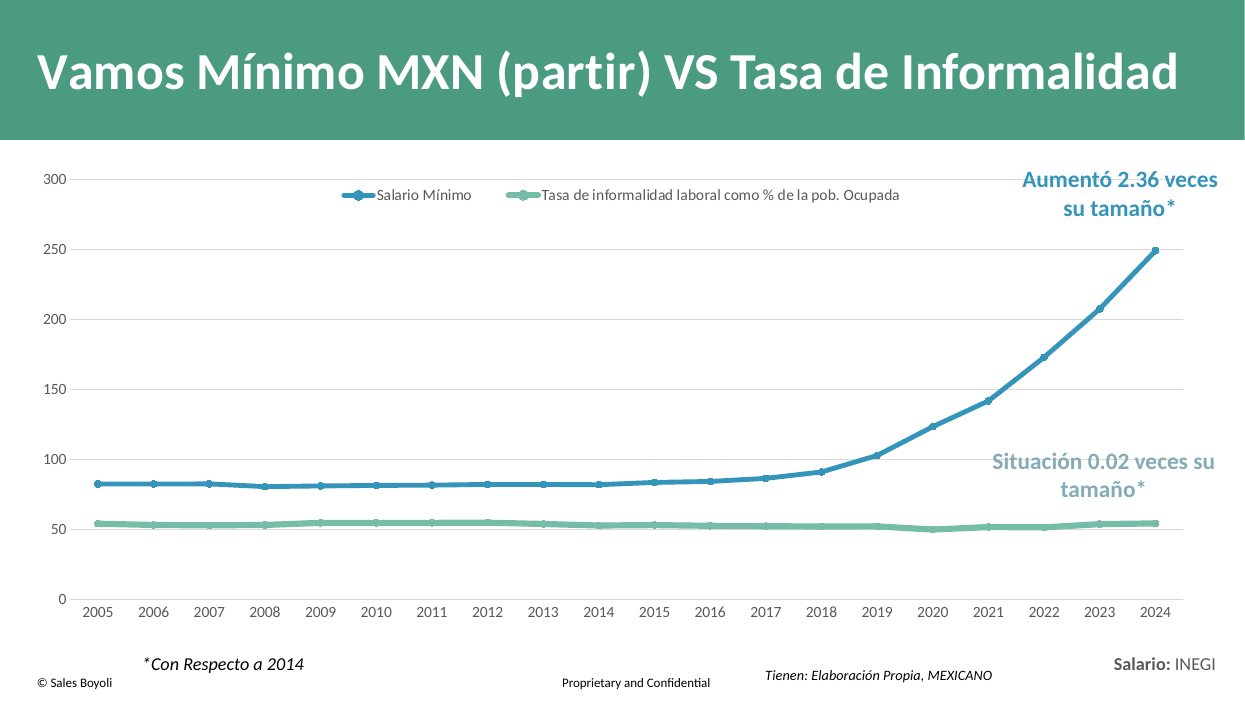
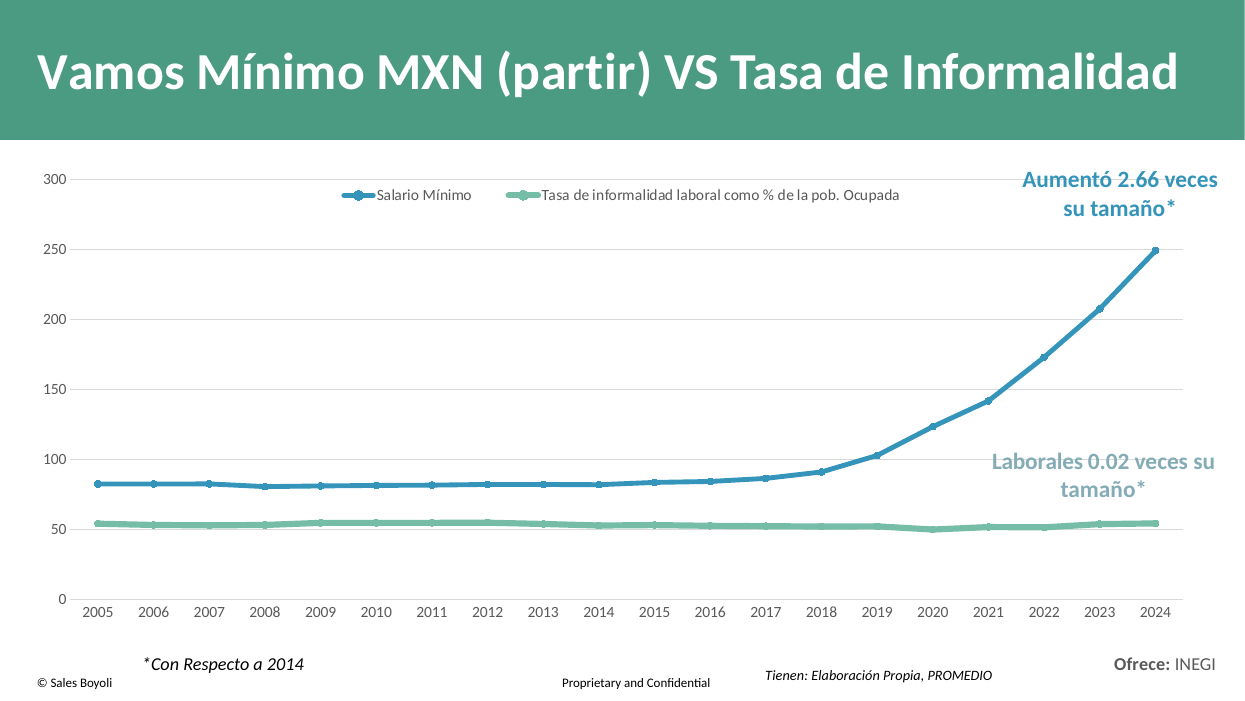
2.36: 2.36 -> 2.66 (1138, 180)
Situación: Situación -> Laborales (1038, 462)
Salario: Salario -> Ofrece (1142, 664)
MEXICANO: MEXICANO -> PROMEDIO (960, 675)
